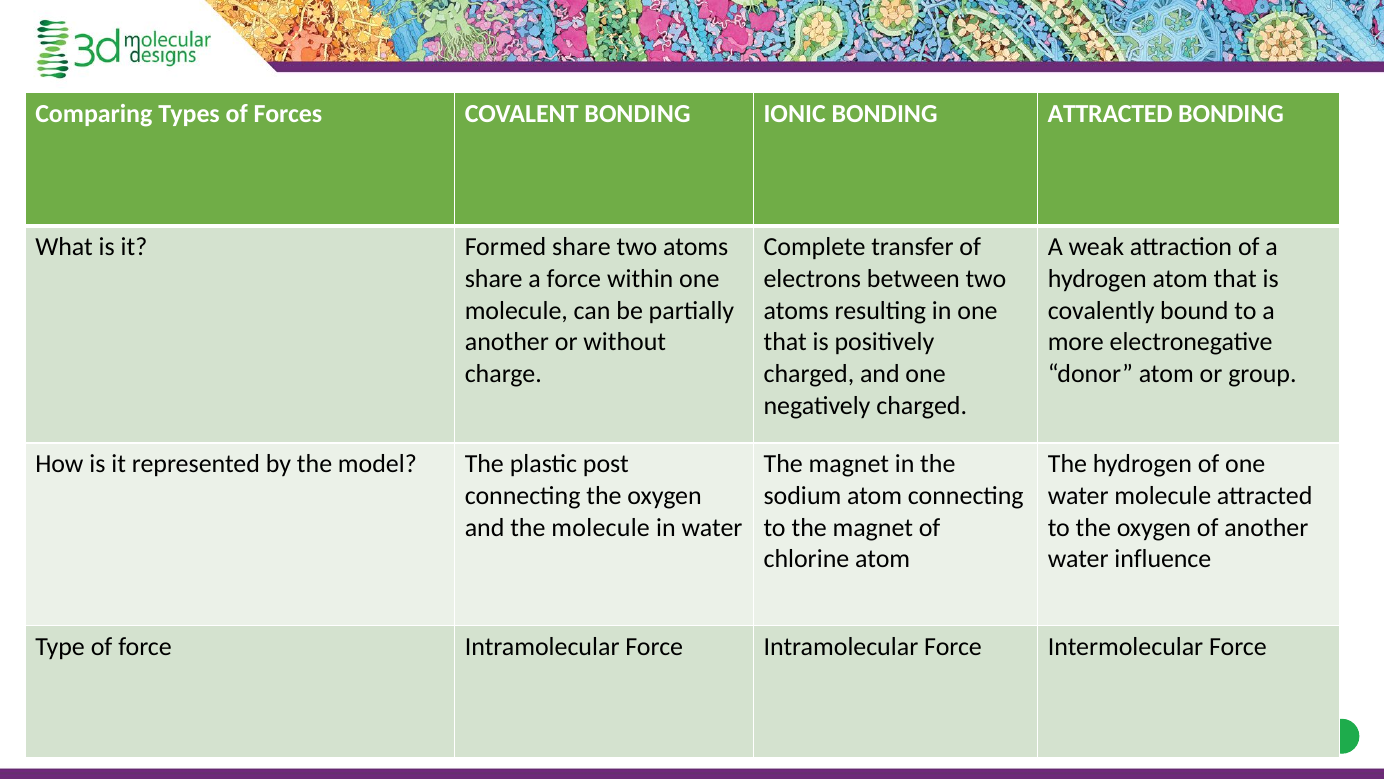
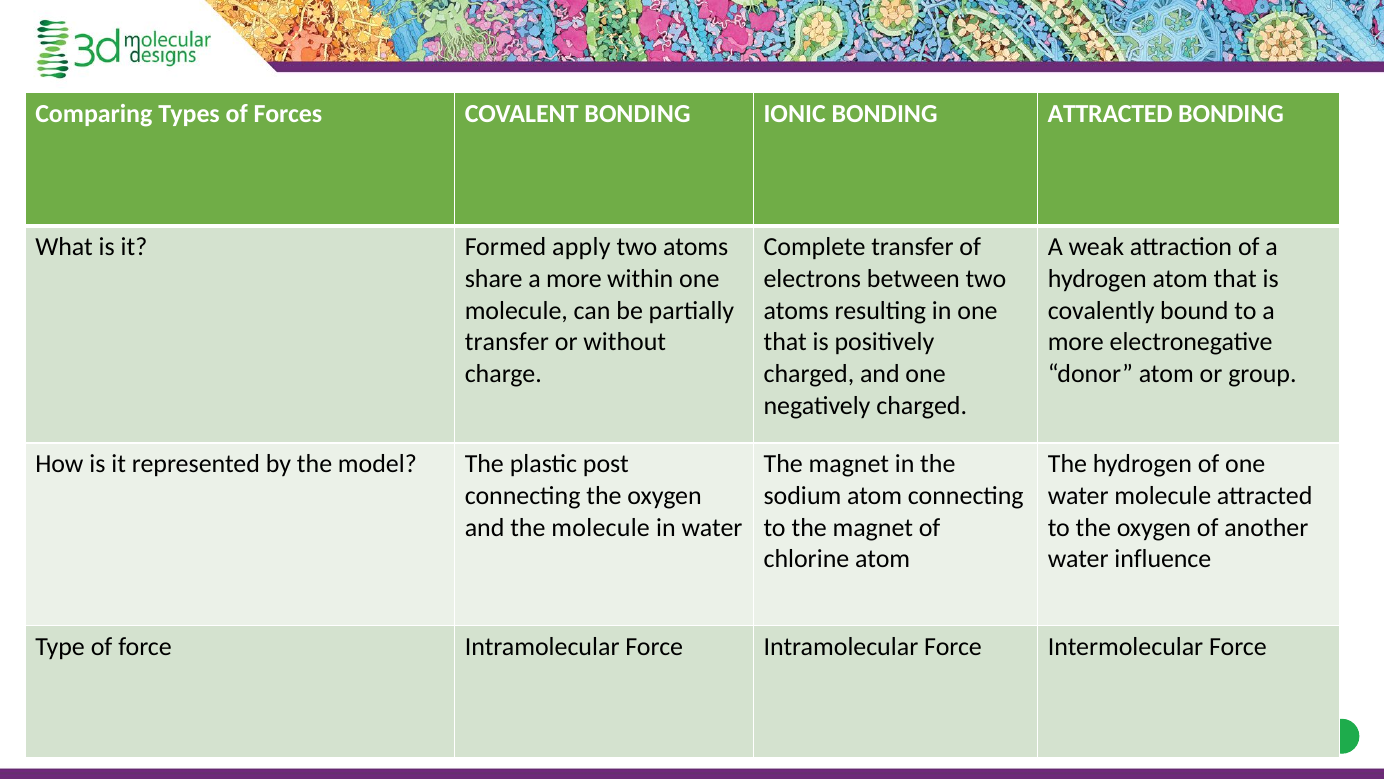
Formed share: share -> apply (581, 247)
share a force: force -> more (574, 279)
another: another -> transfer (507, 342)
